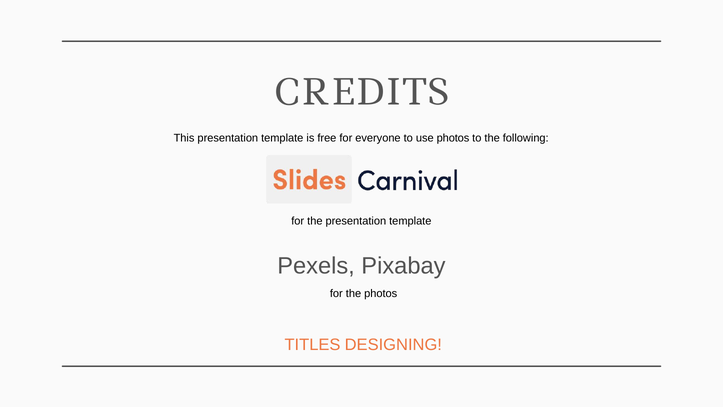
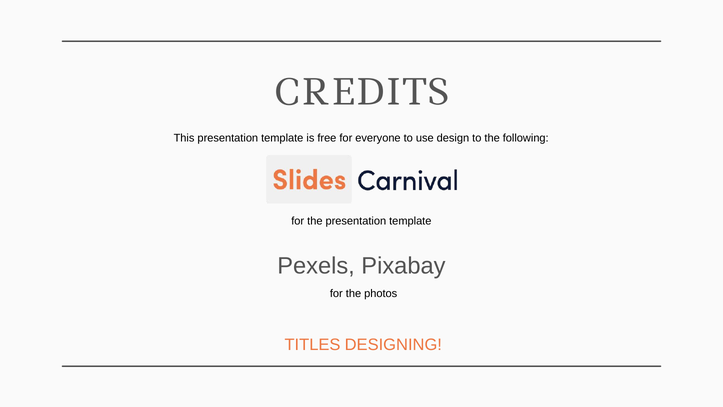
use photos: photos -> design (453, 138)
